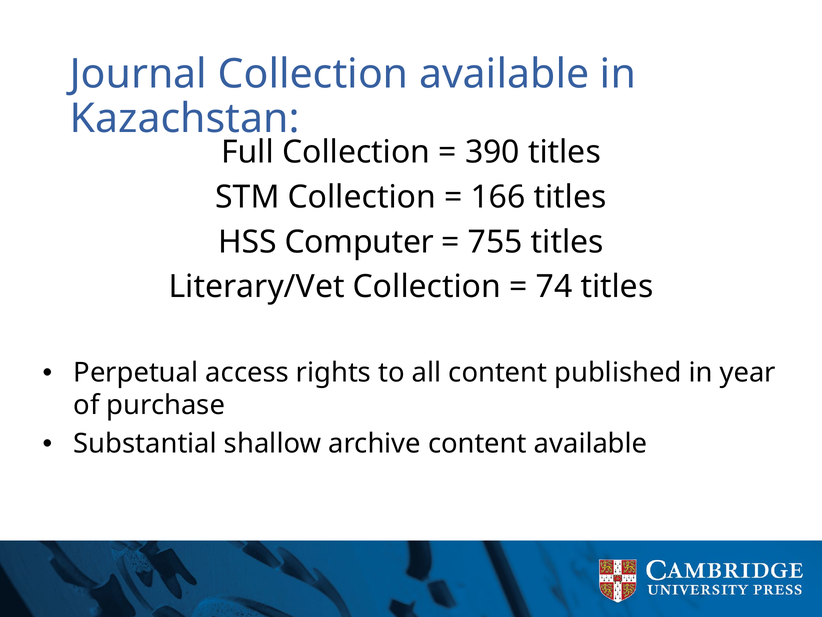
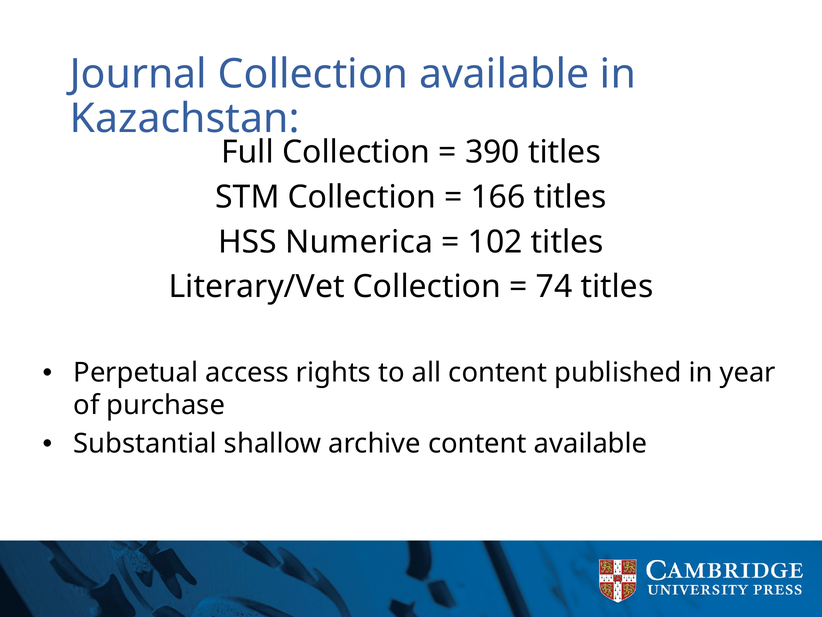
Computer: Computer -> Numerica (359, 242)
755: 755 -> 102 (495, 242)
